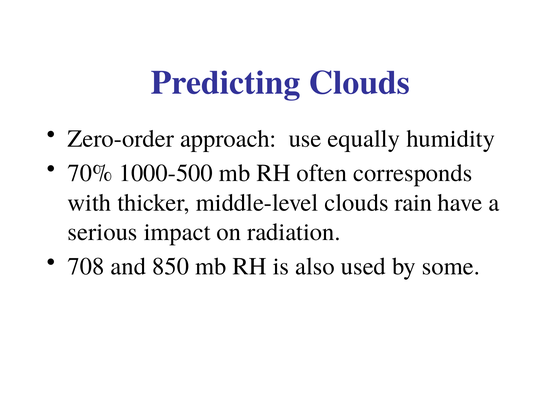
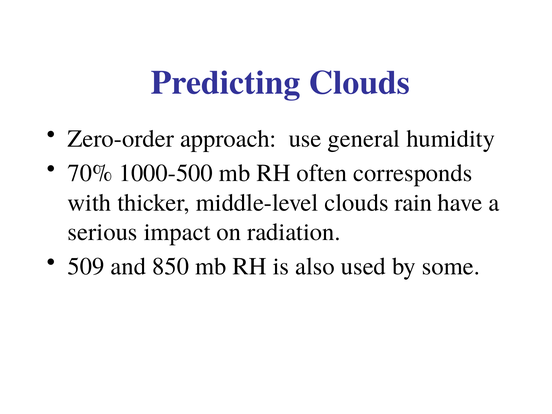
equally: equally -> general (364, 139)
708: 708 -> 509 (86, 266)
